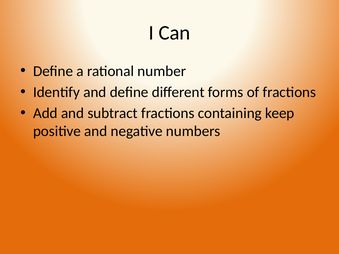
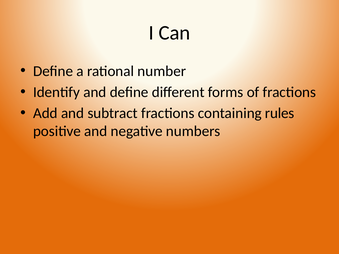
keep: keep -> rules (280, 113)
